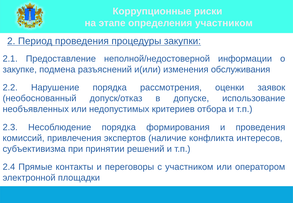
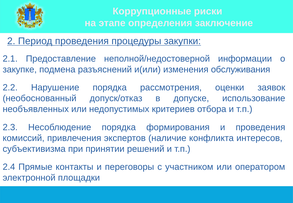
определения участником: участником -> заключение (224, 23)
